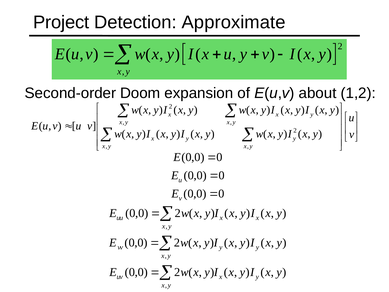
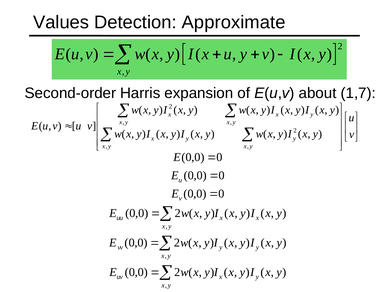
Project: Project -> Values (61, 22)
Doom: Doom -> Harris (140, 93)
1,2: 1,2 -> 1,7 (358, 93)
